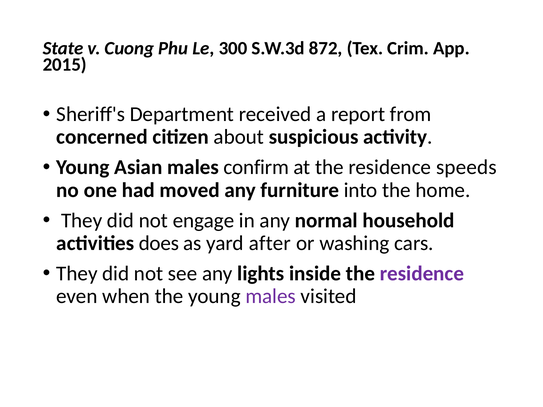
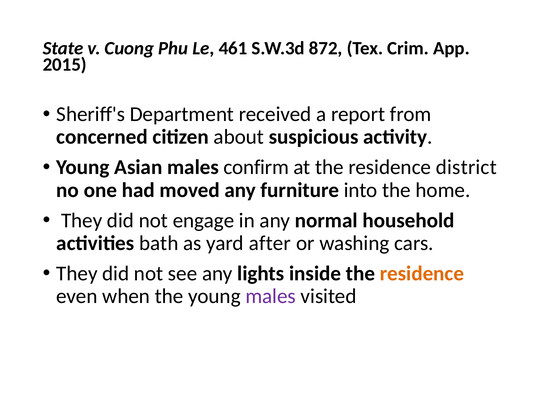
300: 300 -> 461 (233, 48)
speeds: speeds -> district (466, 167)
does: does -> bath (159, 243)
residence colour: purple -> orange (422, 274)
